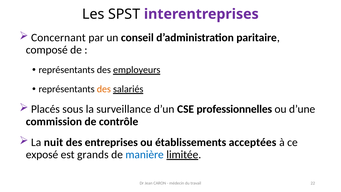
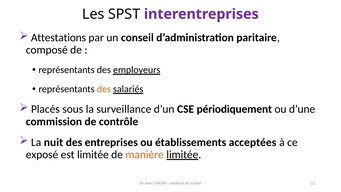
Concernant: Concernant -> Attestations (59, 38)
professionnelles: professionnelles -> périodiquement (234, 109)
est grands: grands -> limitée (93, 154)
manière colour: blue -> orange (145, 154)
